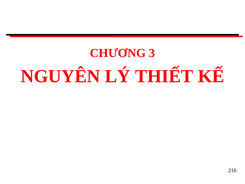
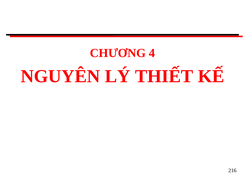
3: 3 -> 4 (152, 53)
